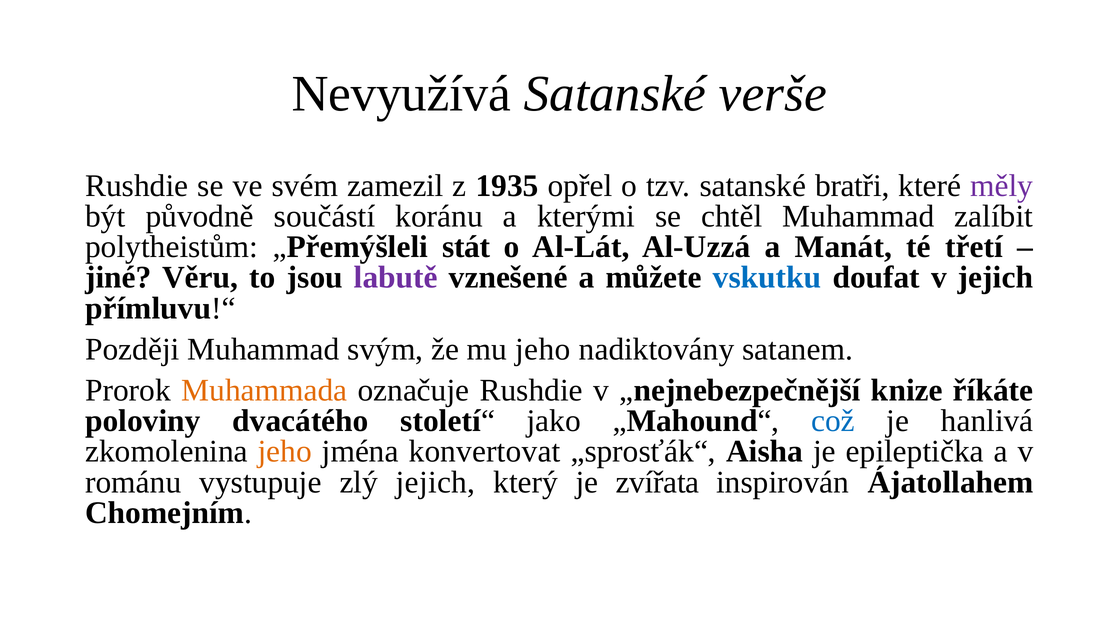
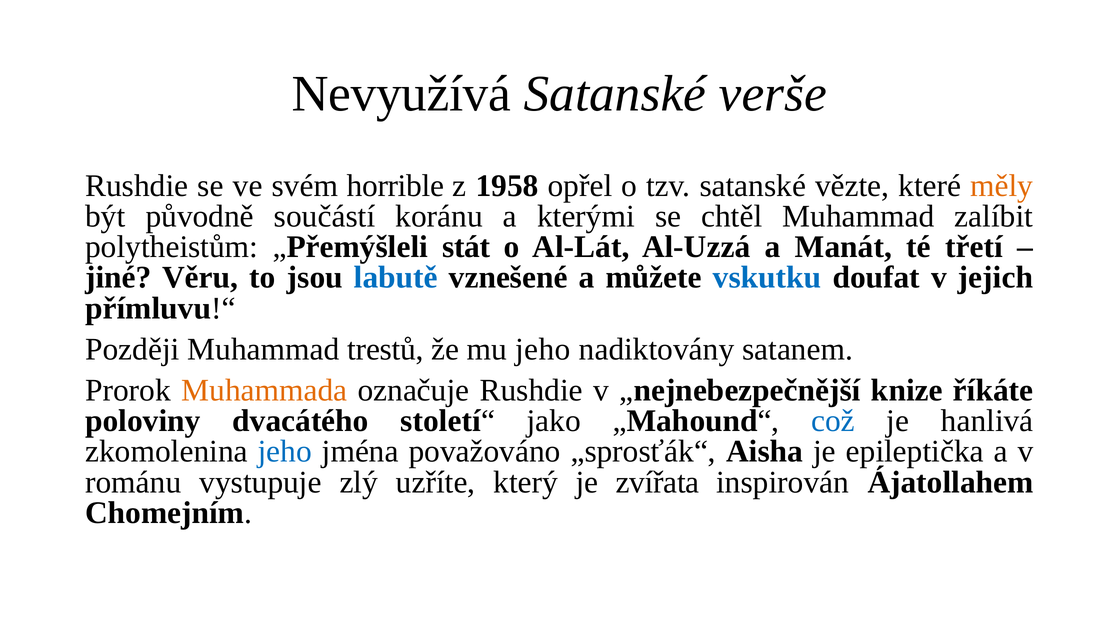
zamezil: zamezil -> horrible (395, 186)
1935: 1935 -> 1958 (507, 186)
bratři: bratři -> vězte (852, 186)
měly colour: purple -> orange (1002, 186)
labutě colour: purple -> blue (396, 278)
svým: svým -> trestů (385, 349)
jeho colour: orange -> blue (285, 452)
konvertovat: konvertovat -> považováno (485, 452)
zlý jejich: jejich -> uzříte (436, 482)
